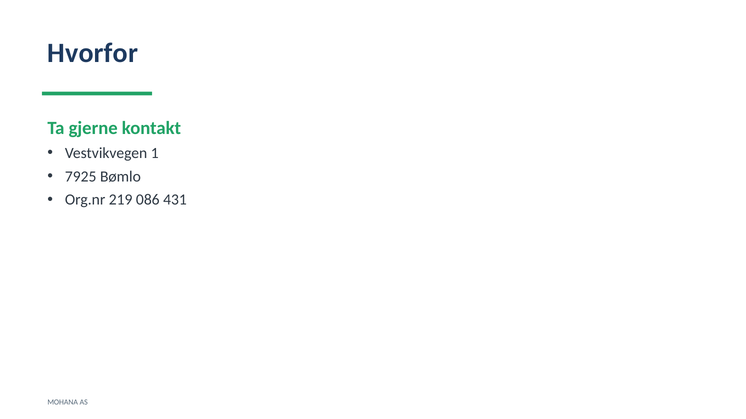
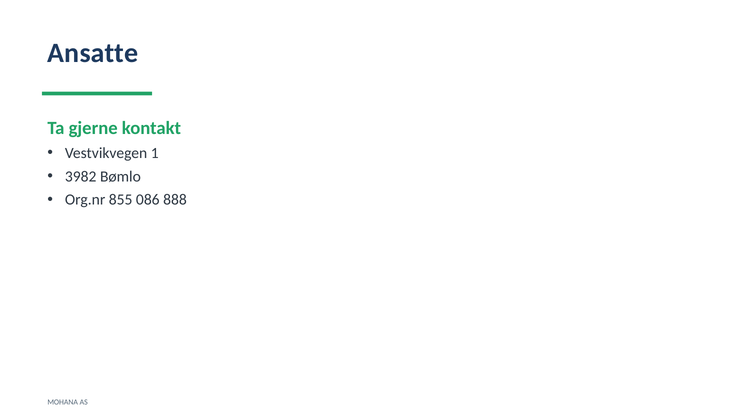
Hvorfor: Hvorfor -> Ansatte (93, 53)
7925: 7925 -> 3982 (81, 177)
219: 219 -> 855 (121, 200)
431: 431 -> 888 (175, 200)
